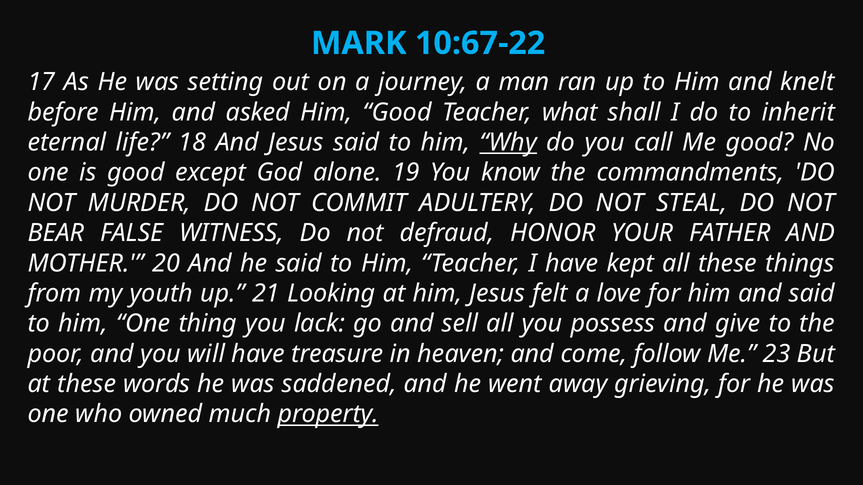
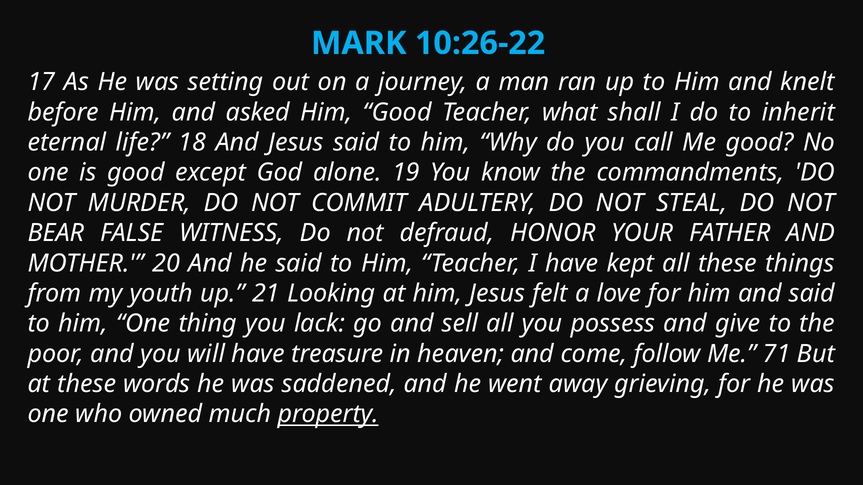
10:67-22: 10:67-22 -> 10:26-22 (480, 43)
Why underline: present -> none (508, 143)
23: 23 -> 71 (777, 354)
